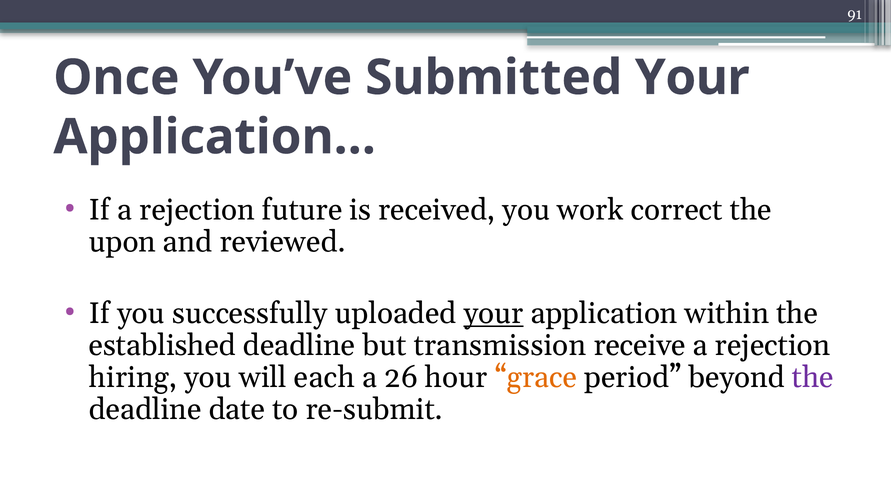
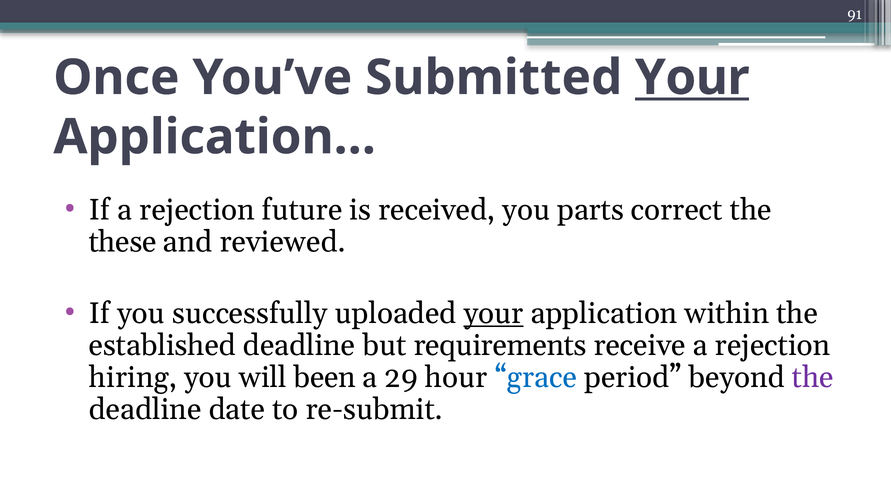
Your underline: none -> present (692, 78)
work: work -> parts (591, 210)
upon: upon -> these (122, 242)
transmission: transmission -> requirements (500, 346)
each: each -> been (325, 378)
26: 26 -> 29 (401, 378)
grace colour: orange -> blue (536, 378)
